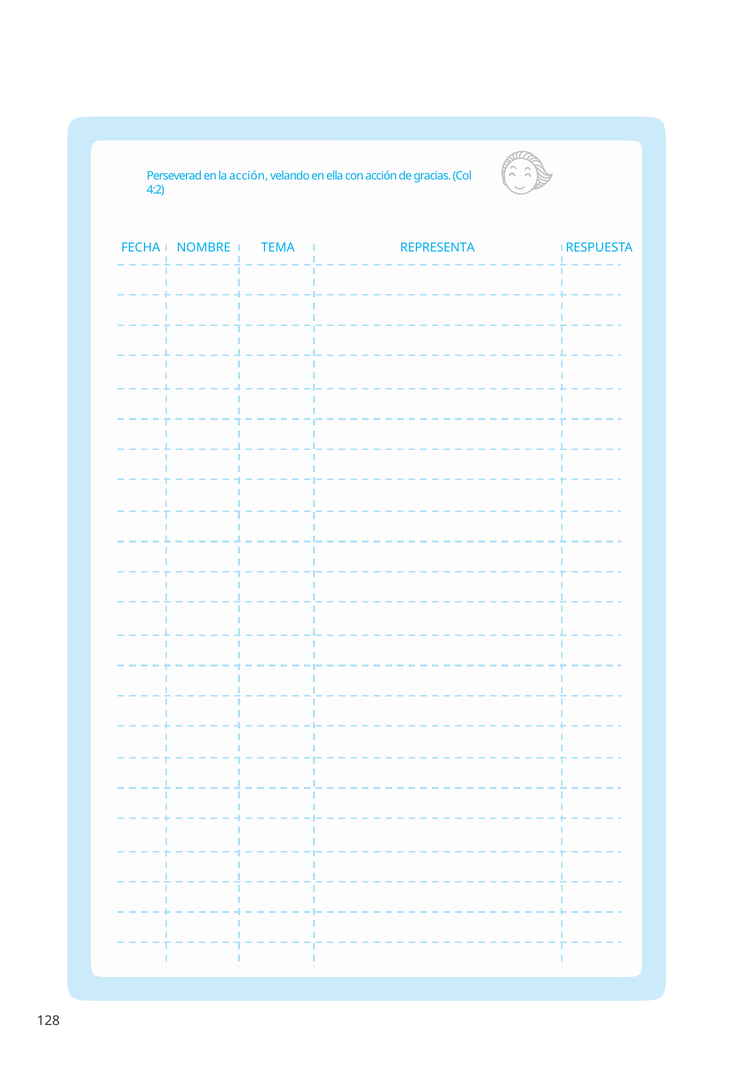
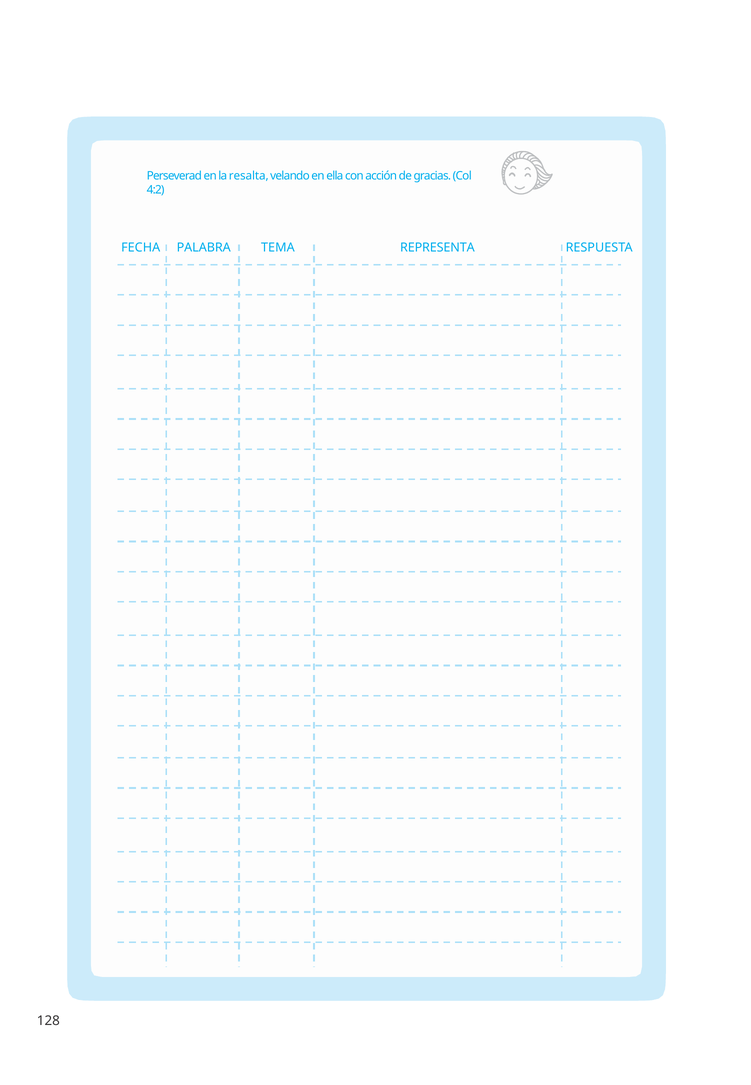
la acción: acción -> resalta (249, 176)
NOMBRE: NOMBRE -> PALABRA (204, 248)
